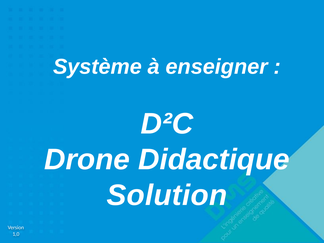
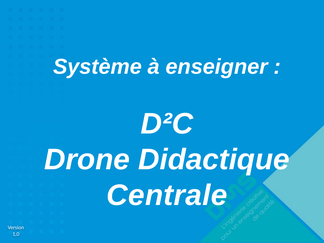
Solution: Solution -> Centrale (167, 195)
